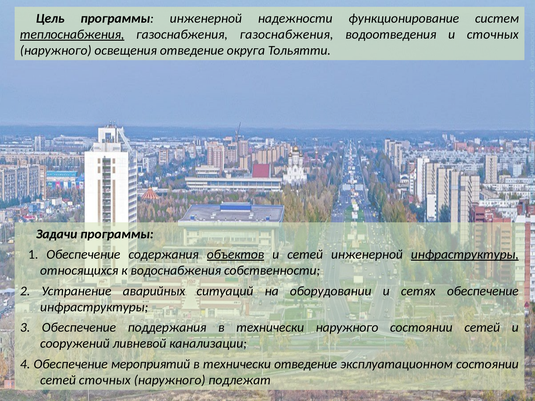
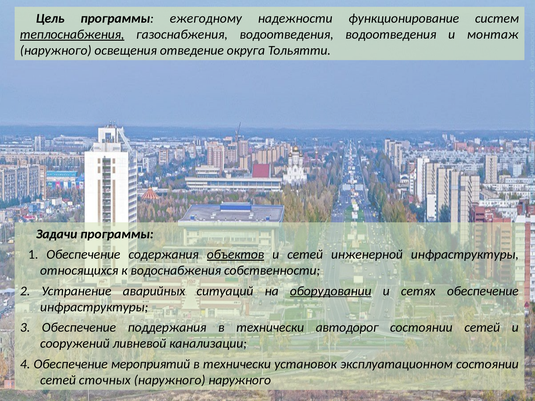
программы инженерной: инженерной -> ежегодному (206, 18)
газоснабжения газоснабжения: газоснабжения -> водоотведения (287, 34)
и сточных: сточных -> монтаж (493, 34)
инфраструктуры underline: present -> none (465, 255)
оборудовании underline: none -> present (331, 291)
технически наружного: наружного -> автодорог (347, 328)
технически отведение: отведение -> установок (306, 364)
наружного подлежат: подлежат -> наружного (240, 380)
